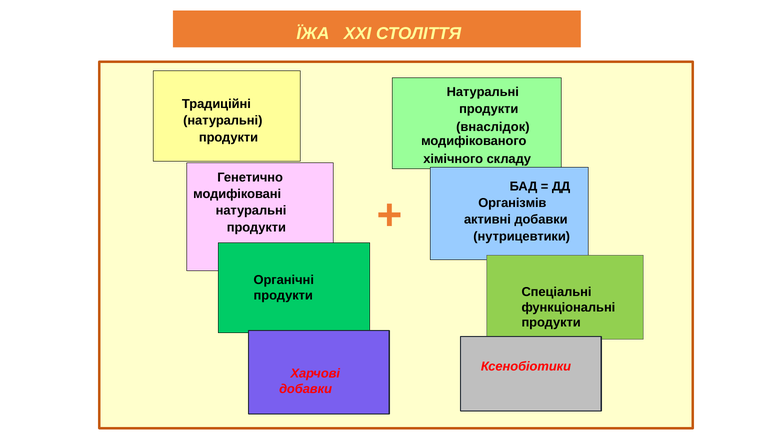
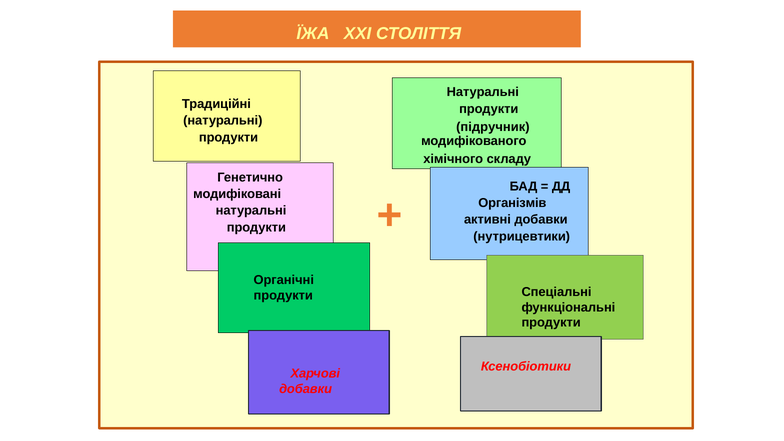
внаслідок: внаслідок -> підручник (493, 127)
